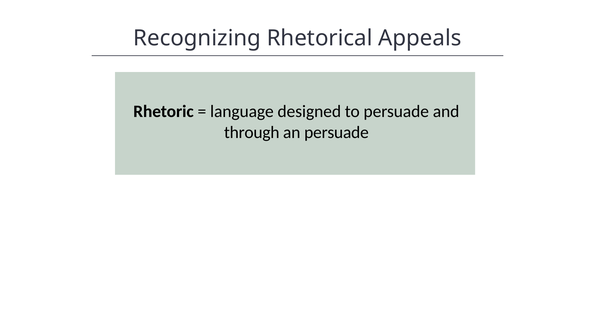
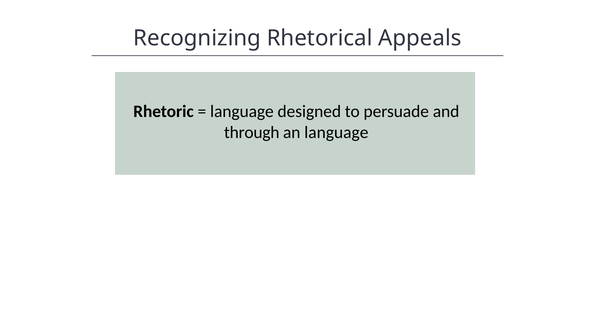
an persuade: persuade -> language (336, 132)
